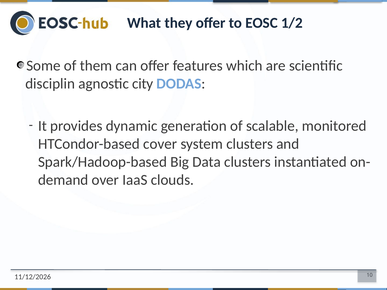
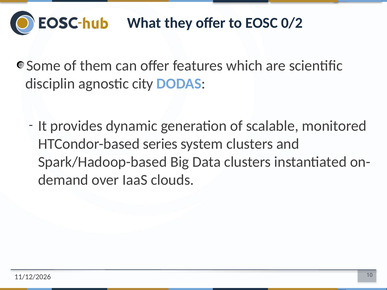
1/2: 1/2 -> 0/2 (292, 23)
cover: cover -> series (160, 144)
